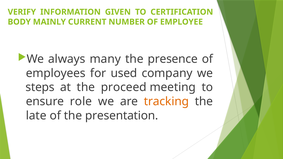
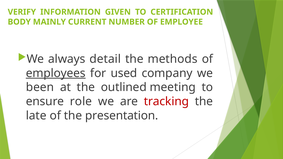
many: many -> detail (105, 59)
presence: presence -> methods (173, 59)
employees underline: none -> present (56, 73)
steps: steps -> been (40, 87)
proceed: proceed -> outlined (124, 87)
tracking colour: orange -> red (166, 102)
